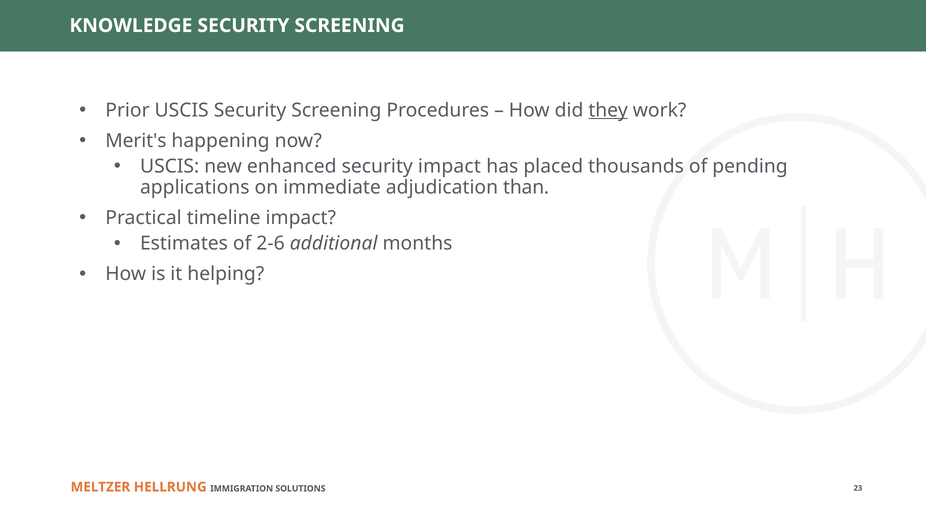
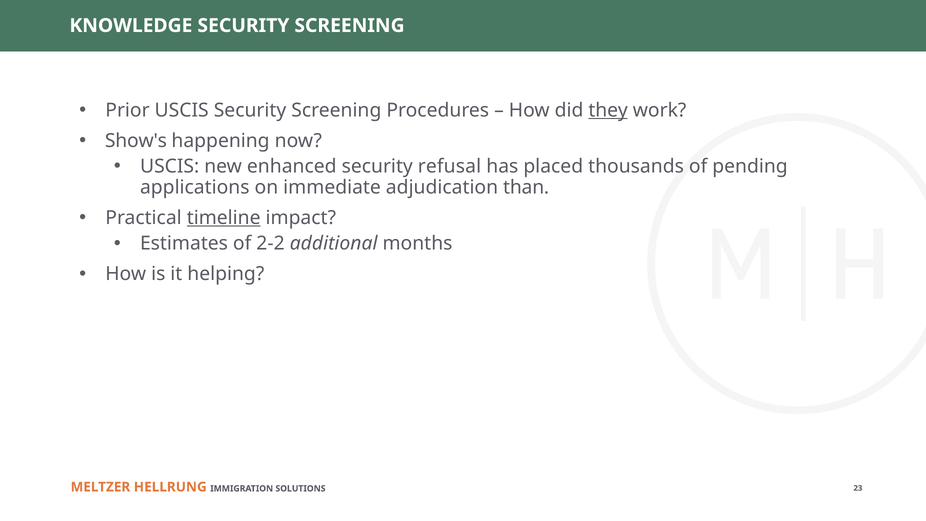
Merit's: Merit's -> Show's (136, 141)
security impact: impact -> refusal (449, 166)
timeline underline: none -> present (224, 218)
2-6: 2-6 -> 2-2 (271, 243)
